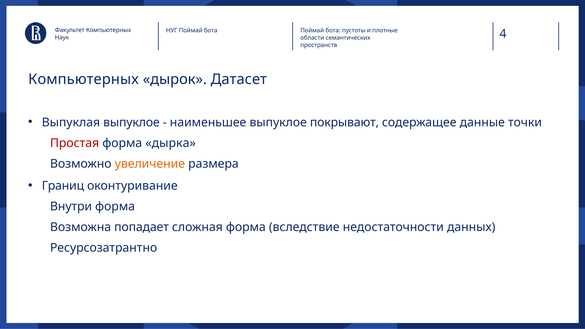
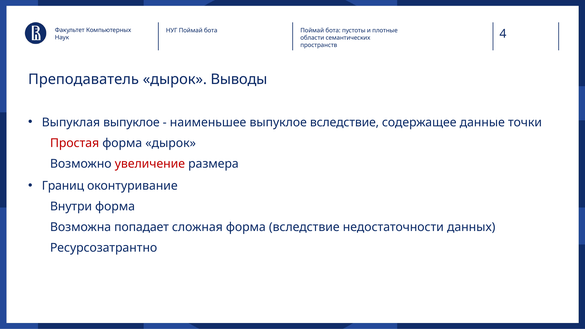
Компьютерных: Компьютерных -> Преподаватель (84, 79)
Датасет: Датасет -> Выводы (239, 79)
выпуклое покрывают: покрывают -> вследствие (344, 122)
форма дырка: дырка -> дырок (171, 143)
увеличение colour: orange -> red (150, 164)
